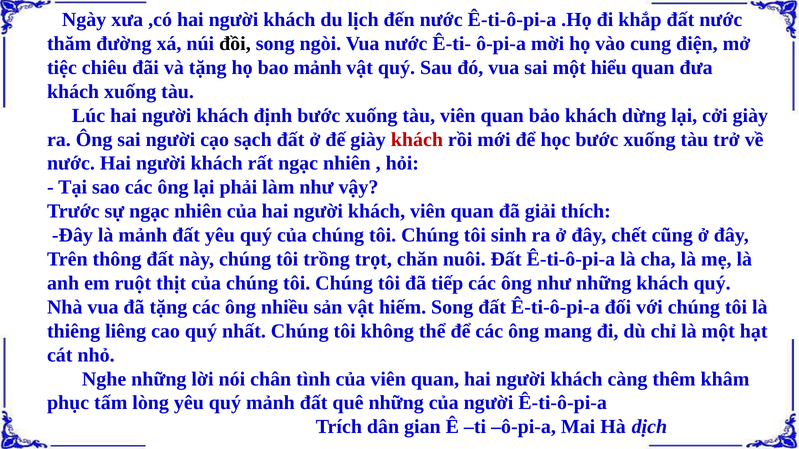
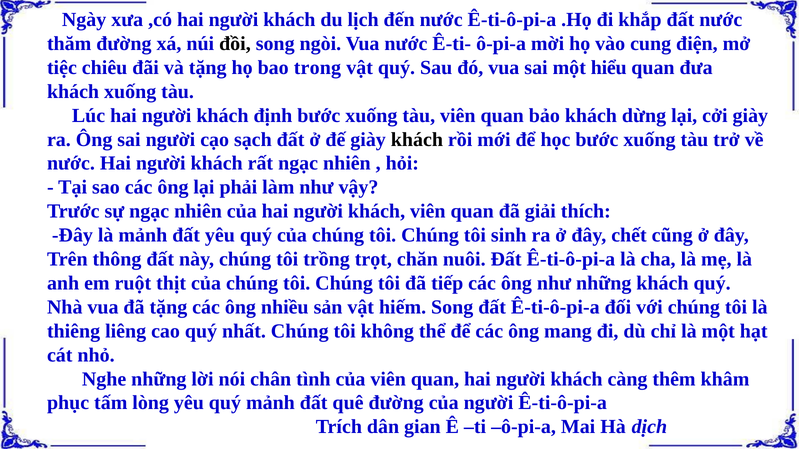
bao mảnh: mảnh -> trong (317, 68)
khách colour: red -> black (417, 139)
quê những: những -> đường (396, 403)
